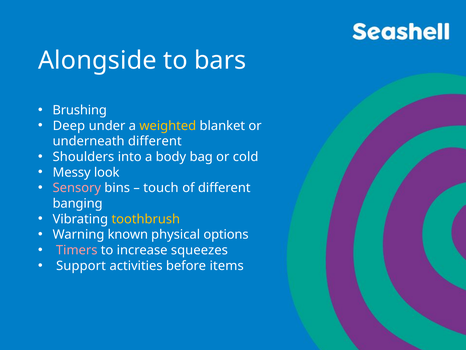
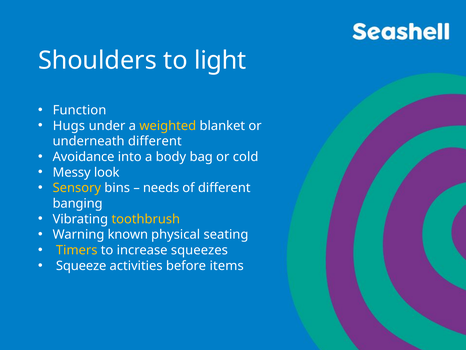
Alongside: Alongside -> Shoulders (97, 60)
bars: bars -> light (220, 60)
Brushing: Brushing -> Function (80, 110)
Deep: Deep -> Hugs (69, 126)
Shoulders: Shoulders -> Avoidance (84, 157)
Sensory colour: pink -> yellow (77, 188)
touch: touch -> needs (161, 188)
options: options -> seating (226, 234)
Timers colour: pink -> yellow (77, 250)
Support: Support -> Squeeze (81, 265)
